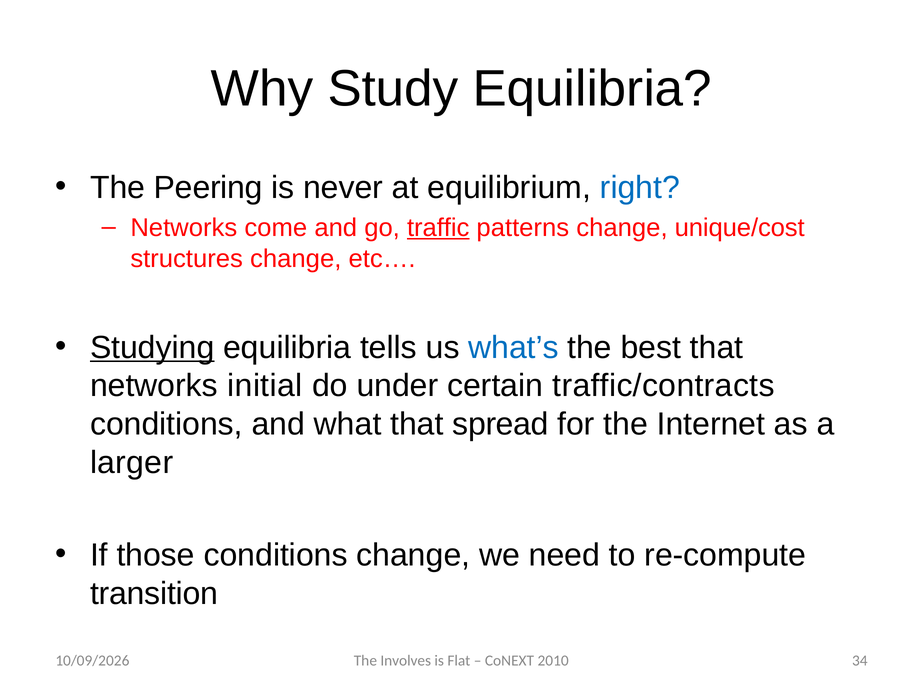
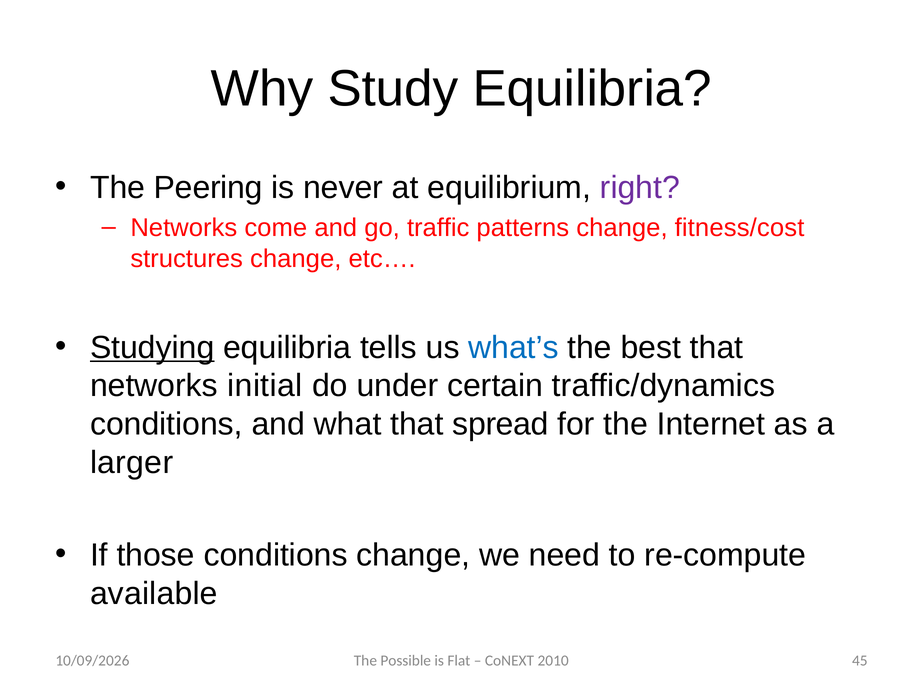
right colour: blue -> purple (640, 188)
traffic underline: present -> none (438, 228)
unique/cost: unique/cost -> fitness/cost (740, 228)
traffic/contracts: traffic/contracts -> traffic/dynamics (664, 386)
transition: transition -> available (154, 594)
34: 34 -> 45 (860, 661)
Involves: Involves -> Possible (406, 661)
